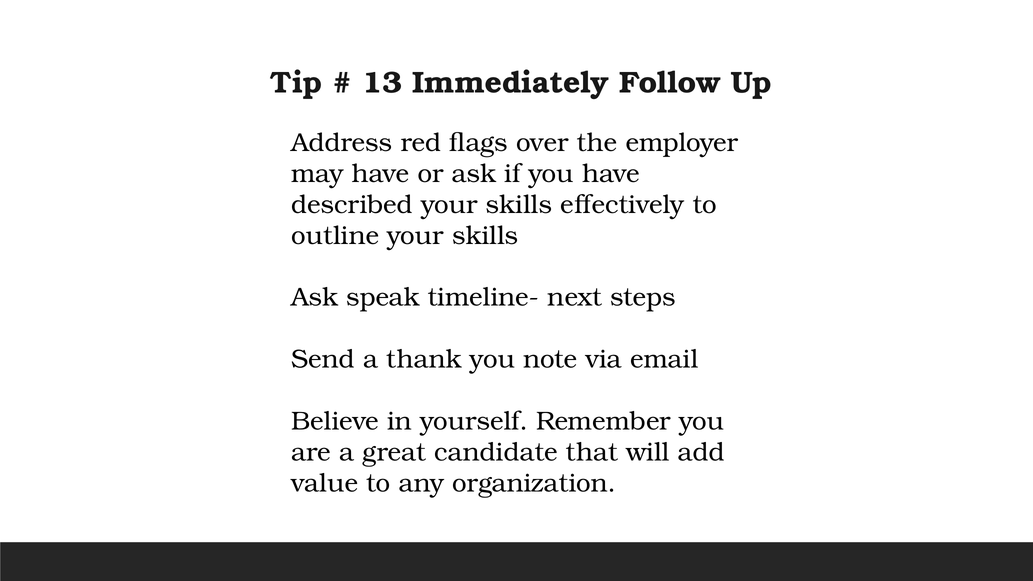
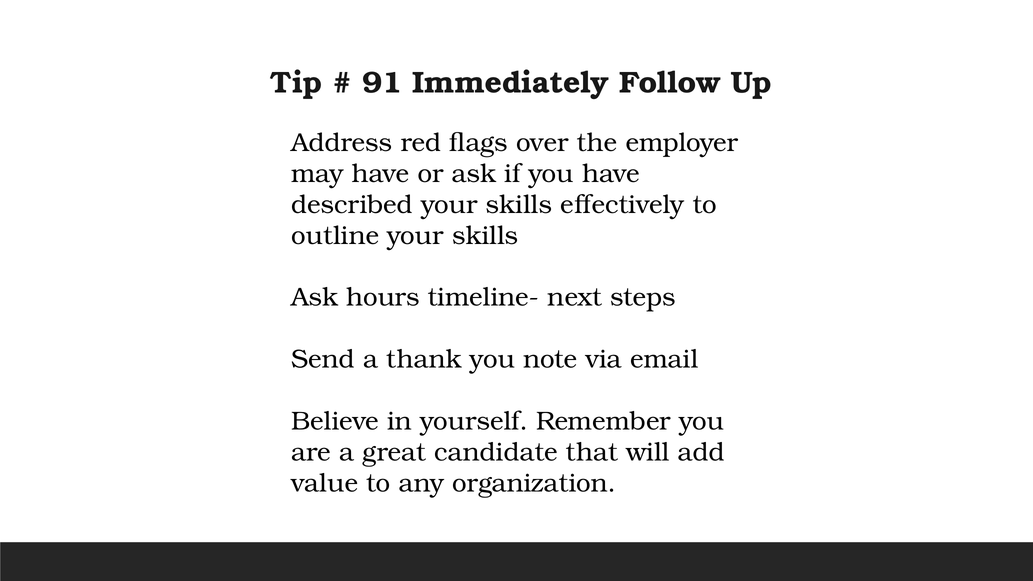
13: 13 -> 91 (382, 83)
speak: speak -> hours (383, 297)
